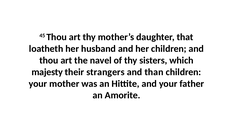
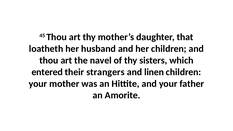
majesty: majesty -> entered (47, 72)
than: than -> linen (154, 72)
